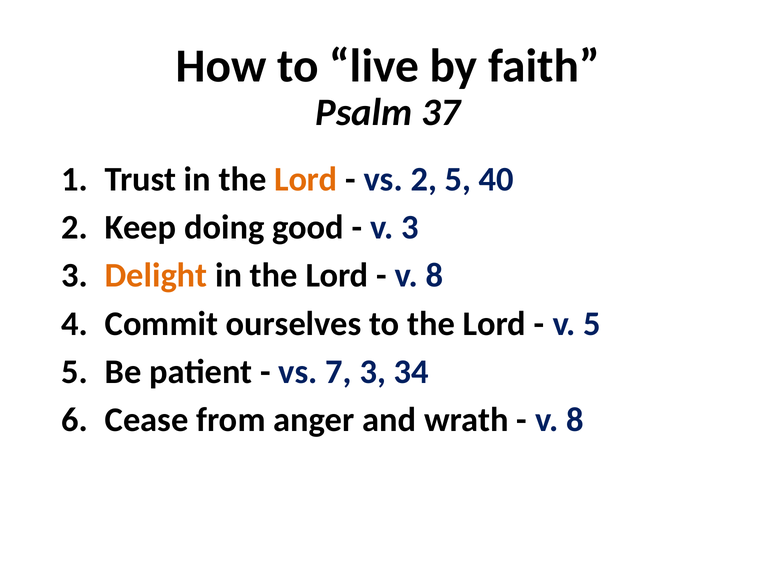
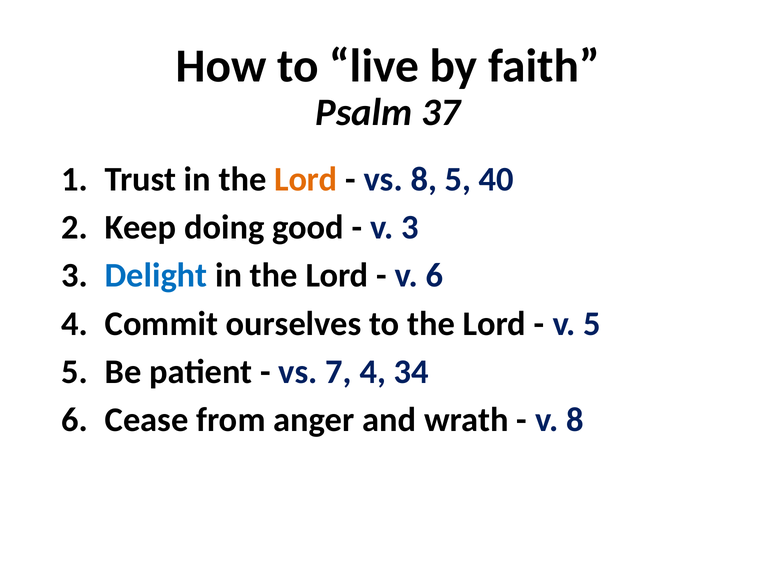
vs 2: 2 -> 8 (424, 180)
Delight colour: orange -> blue (156, 276)
8: 8 -> 6 (434, 276)
7 3: 3 -> 4 (373, 372)
